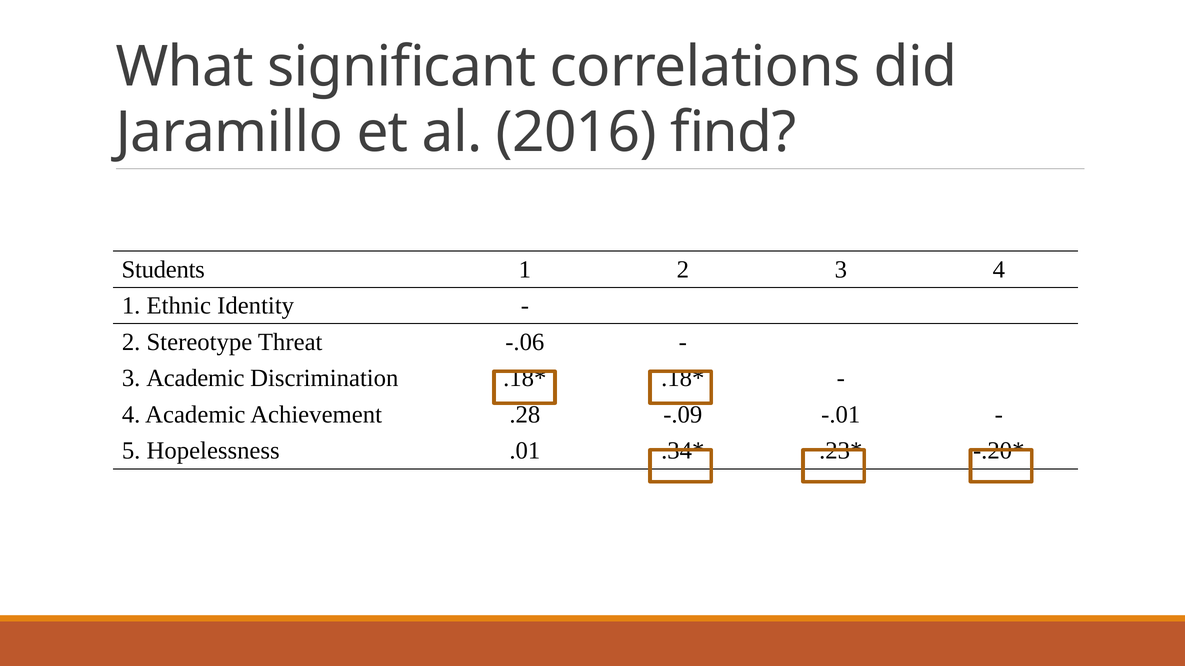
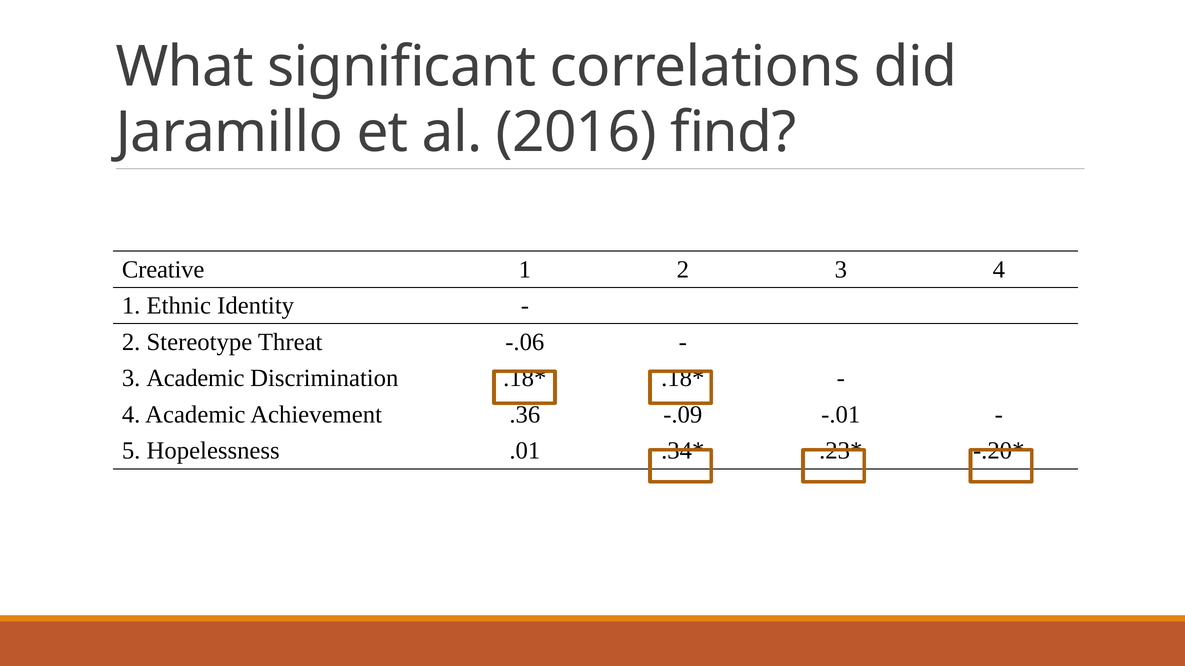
Students: Students -> Creative (163, 270)
.28: .28 -> .36 (525, 415)
